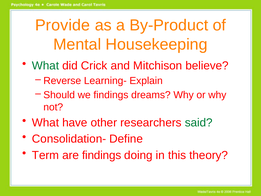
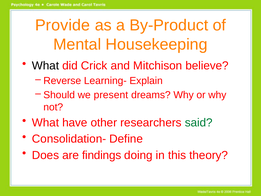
What colour: green -> black (46, 66)
we findings: findings -> present (111, 95)
Term: Term -> Does (46, 155)
